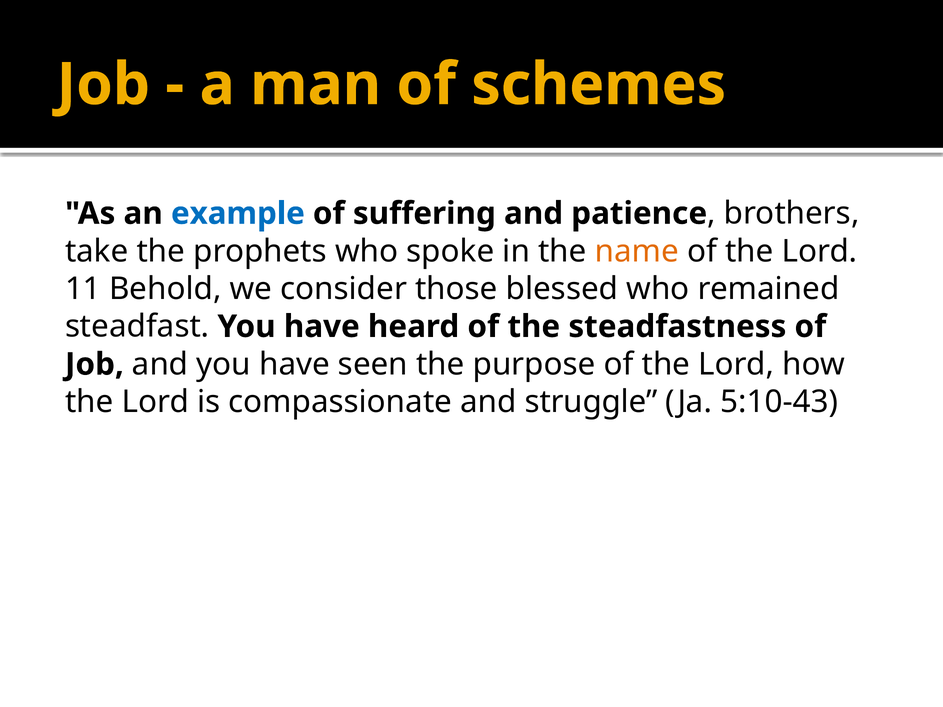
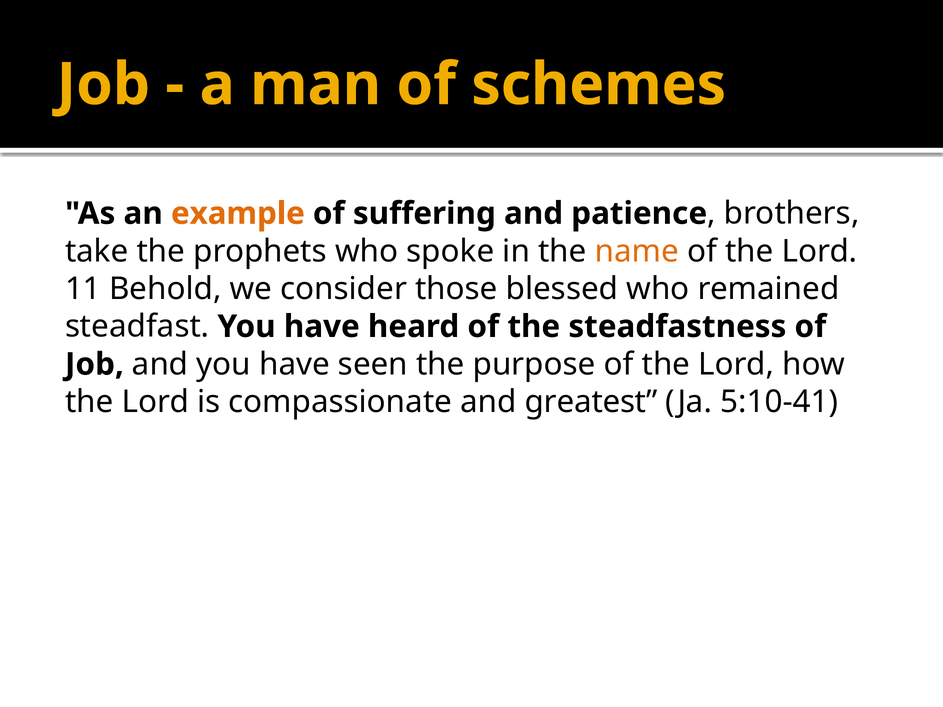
example colour: blue -> orange (238, 214)
struggle: struggle -> greatest (591, 402)
5:10-43: 5:10-43 -> 5:10-41 (779, 402)
